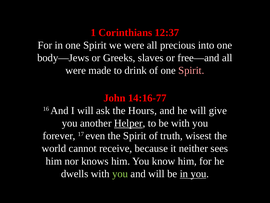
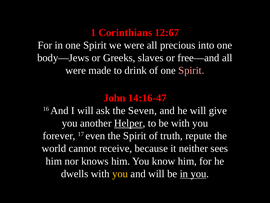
12:37: 12:37 -> 12:67 (167, 33)
14:16-77: 14:16-77 -> 14:16-47 (147, 98)
Hours: Hours -> Seven (143, 110)
wisest: wisest -> repute (199, 136)
you colour: light green -> yellow (120, 173)
